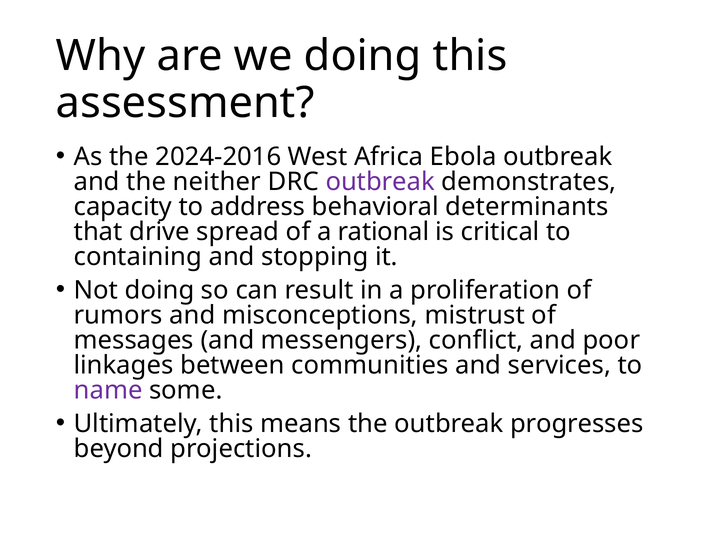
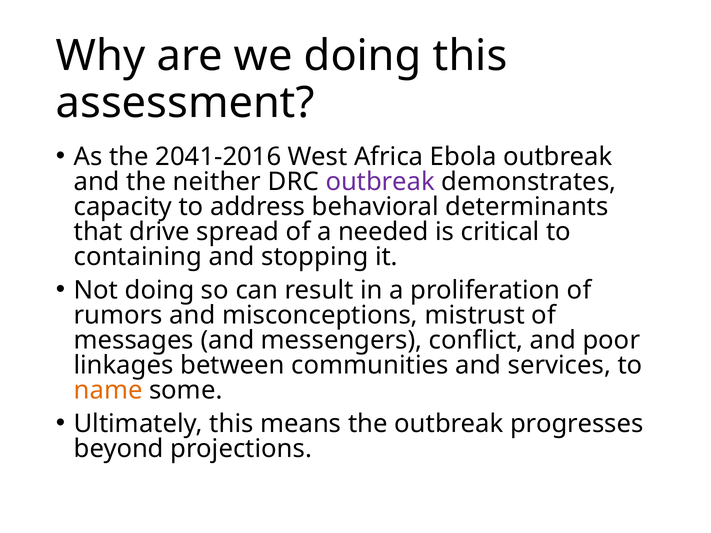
2024-2016: 2024-2016 -> 2041-2016 (218, 157)
rational: rational -> needed (383, 232)
name colour: purple -> orange (108, 390)
